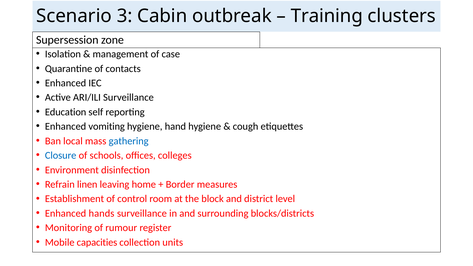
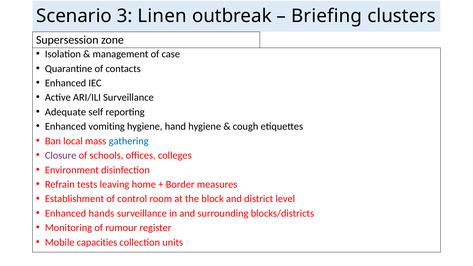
Cabin: Cabin -> Linen (162, 16)
Training: Training -> Briefing (327, 16)
Education: Education -> Adequate (66, 112)
Closure colour: blue -> purple (61, 156)
linen: linen -> tests (87, 184)
